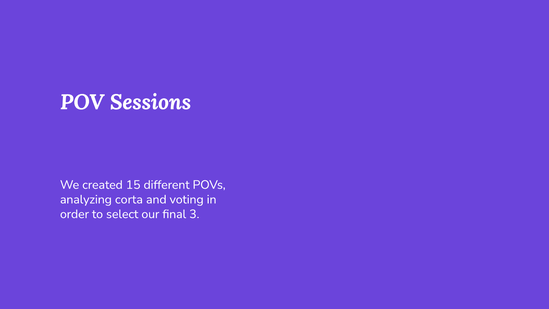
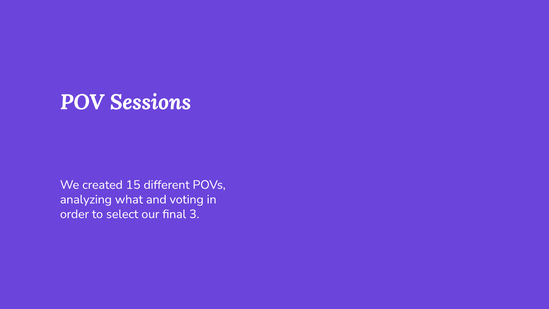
corta: corta -> what (129, 199)
